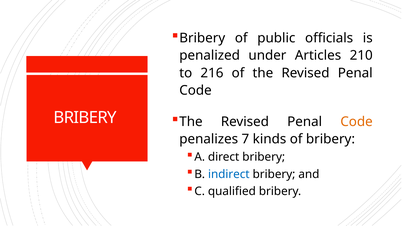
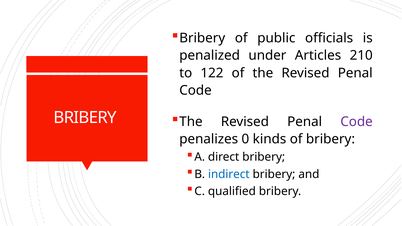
216: 216 -> 122 (212, 73)
Code colour: orange -> purple (357, 122)
7: 7 -> 0 (245, 139)
